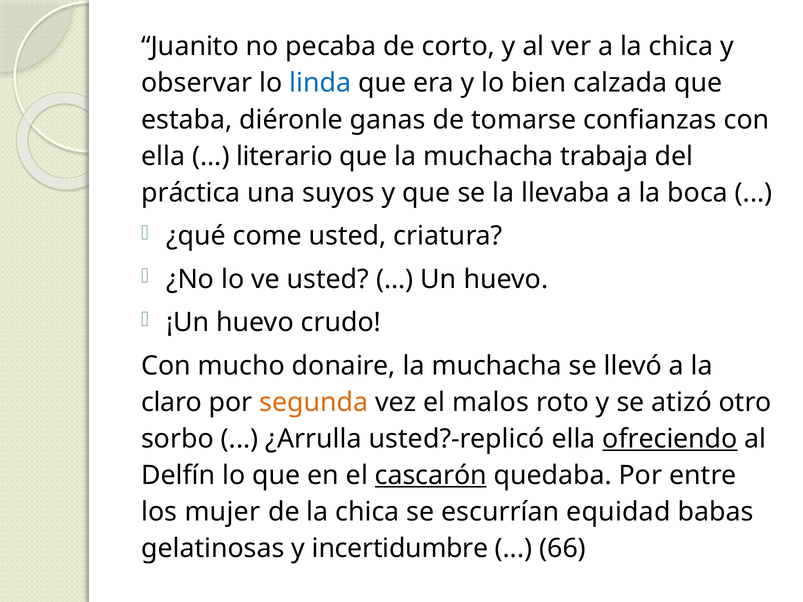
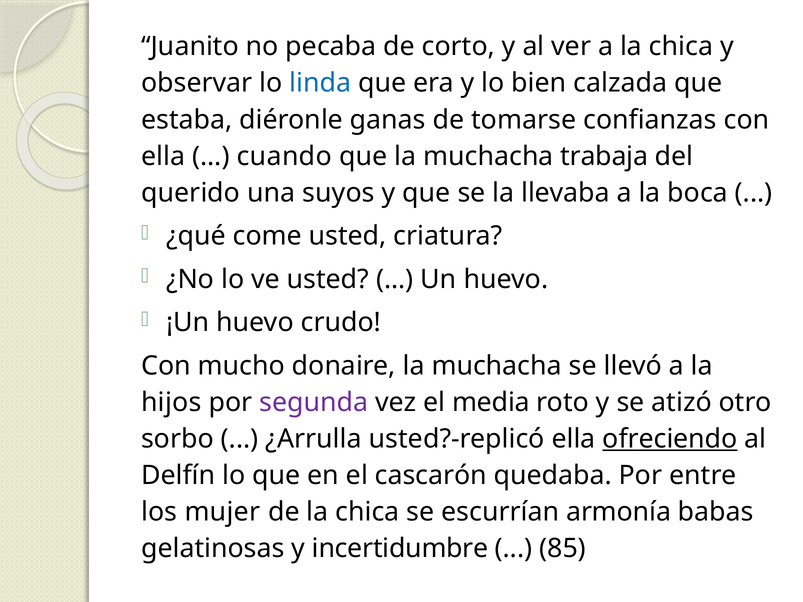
literario: literario -> cuando (284, 156)
práctica: práctica -> querido (191, 193)
claro: claro -> hijos (171, 402)
segunda colour: orange -> purple (314, 402)
malos: malos -> media (491, 402)
cascarón underline: present -> none (431, 475)
equidad: equidad -> armonía (619, 512)
66: 66 -> 85 (563, 549)
